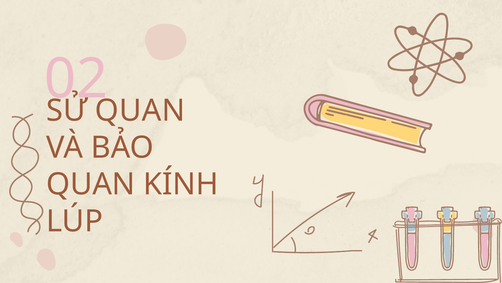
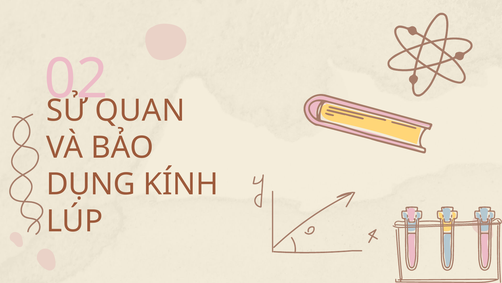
QUAN: QUAN -> DỤNG (91, 184)
